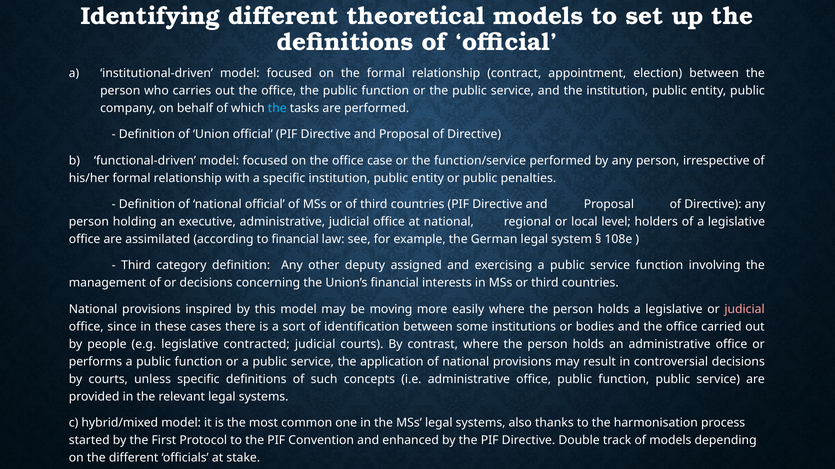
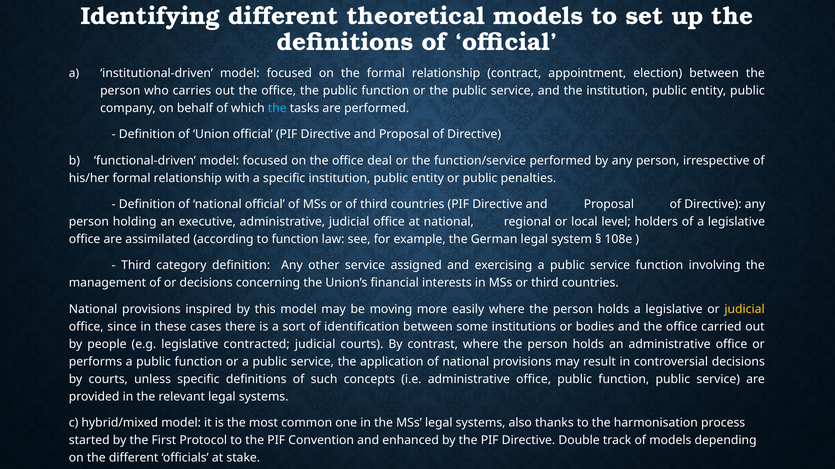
case: case -> deal (380, 161)
to financial: financial -> function (295, 240)
other deputy: deputy -> service (365, 266)
judicial colour: pink -> yellow (745, 310)
